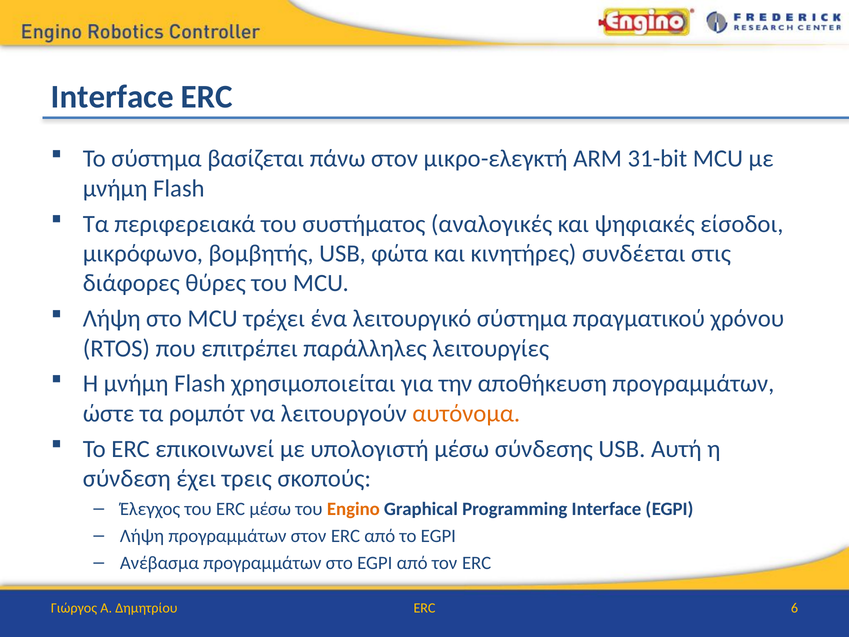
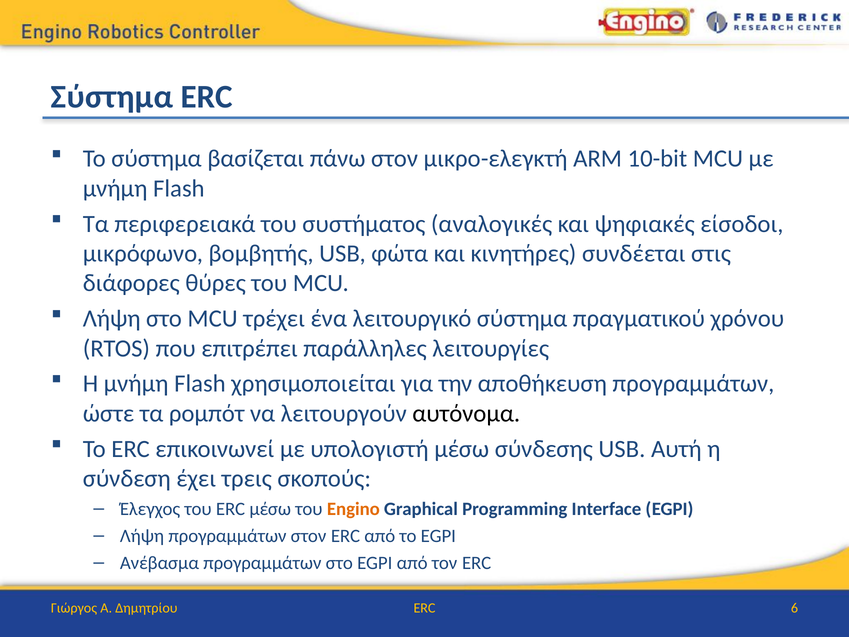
Interface: Interface -> Σύστημα (112, 97)
31-bit: 31-bit -> 10-bit (657, 159)
αυτόνομα colour: orange -> black (466, 413)
